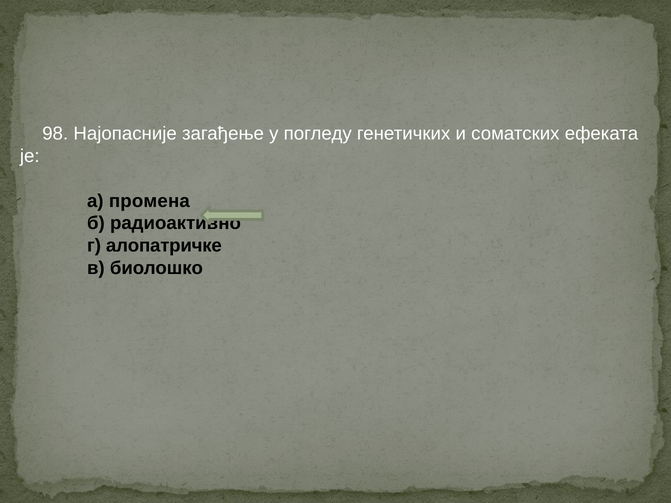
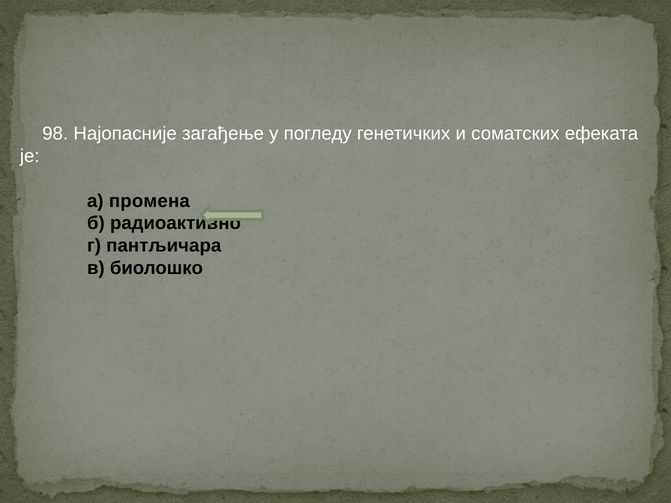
алопатричке: алопатричке -> пантљичара (164, 246)
